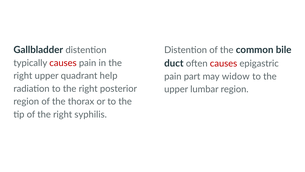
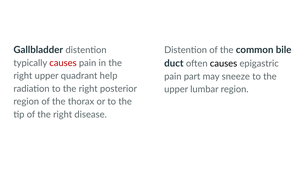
causes colour: red -> black (224, 63)
widow: widow -> sneeze (236, 76)
syphilis: syphilis -> disease (91, 114)
